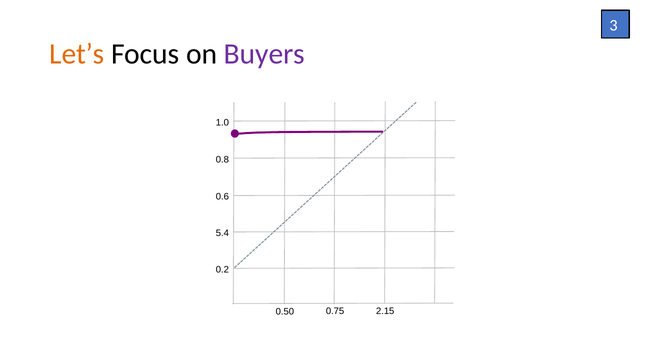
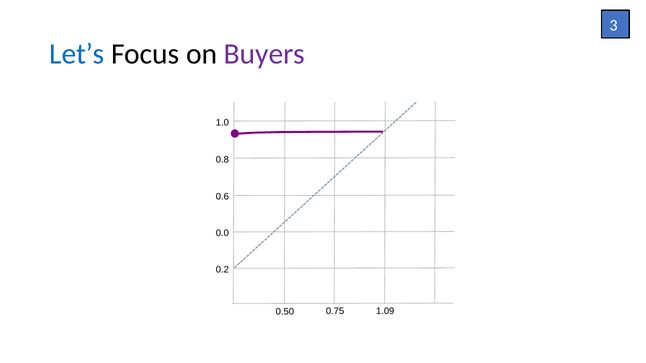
Let’s colour: orange -> blue (77, 54)
5.4: 5.4 -> 0.0 (222, 233)
2.15: 2.15 -> 1.09 (385, 312)
